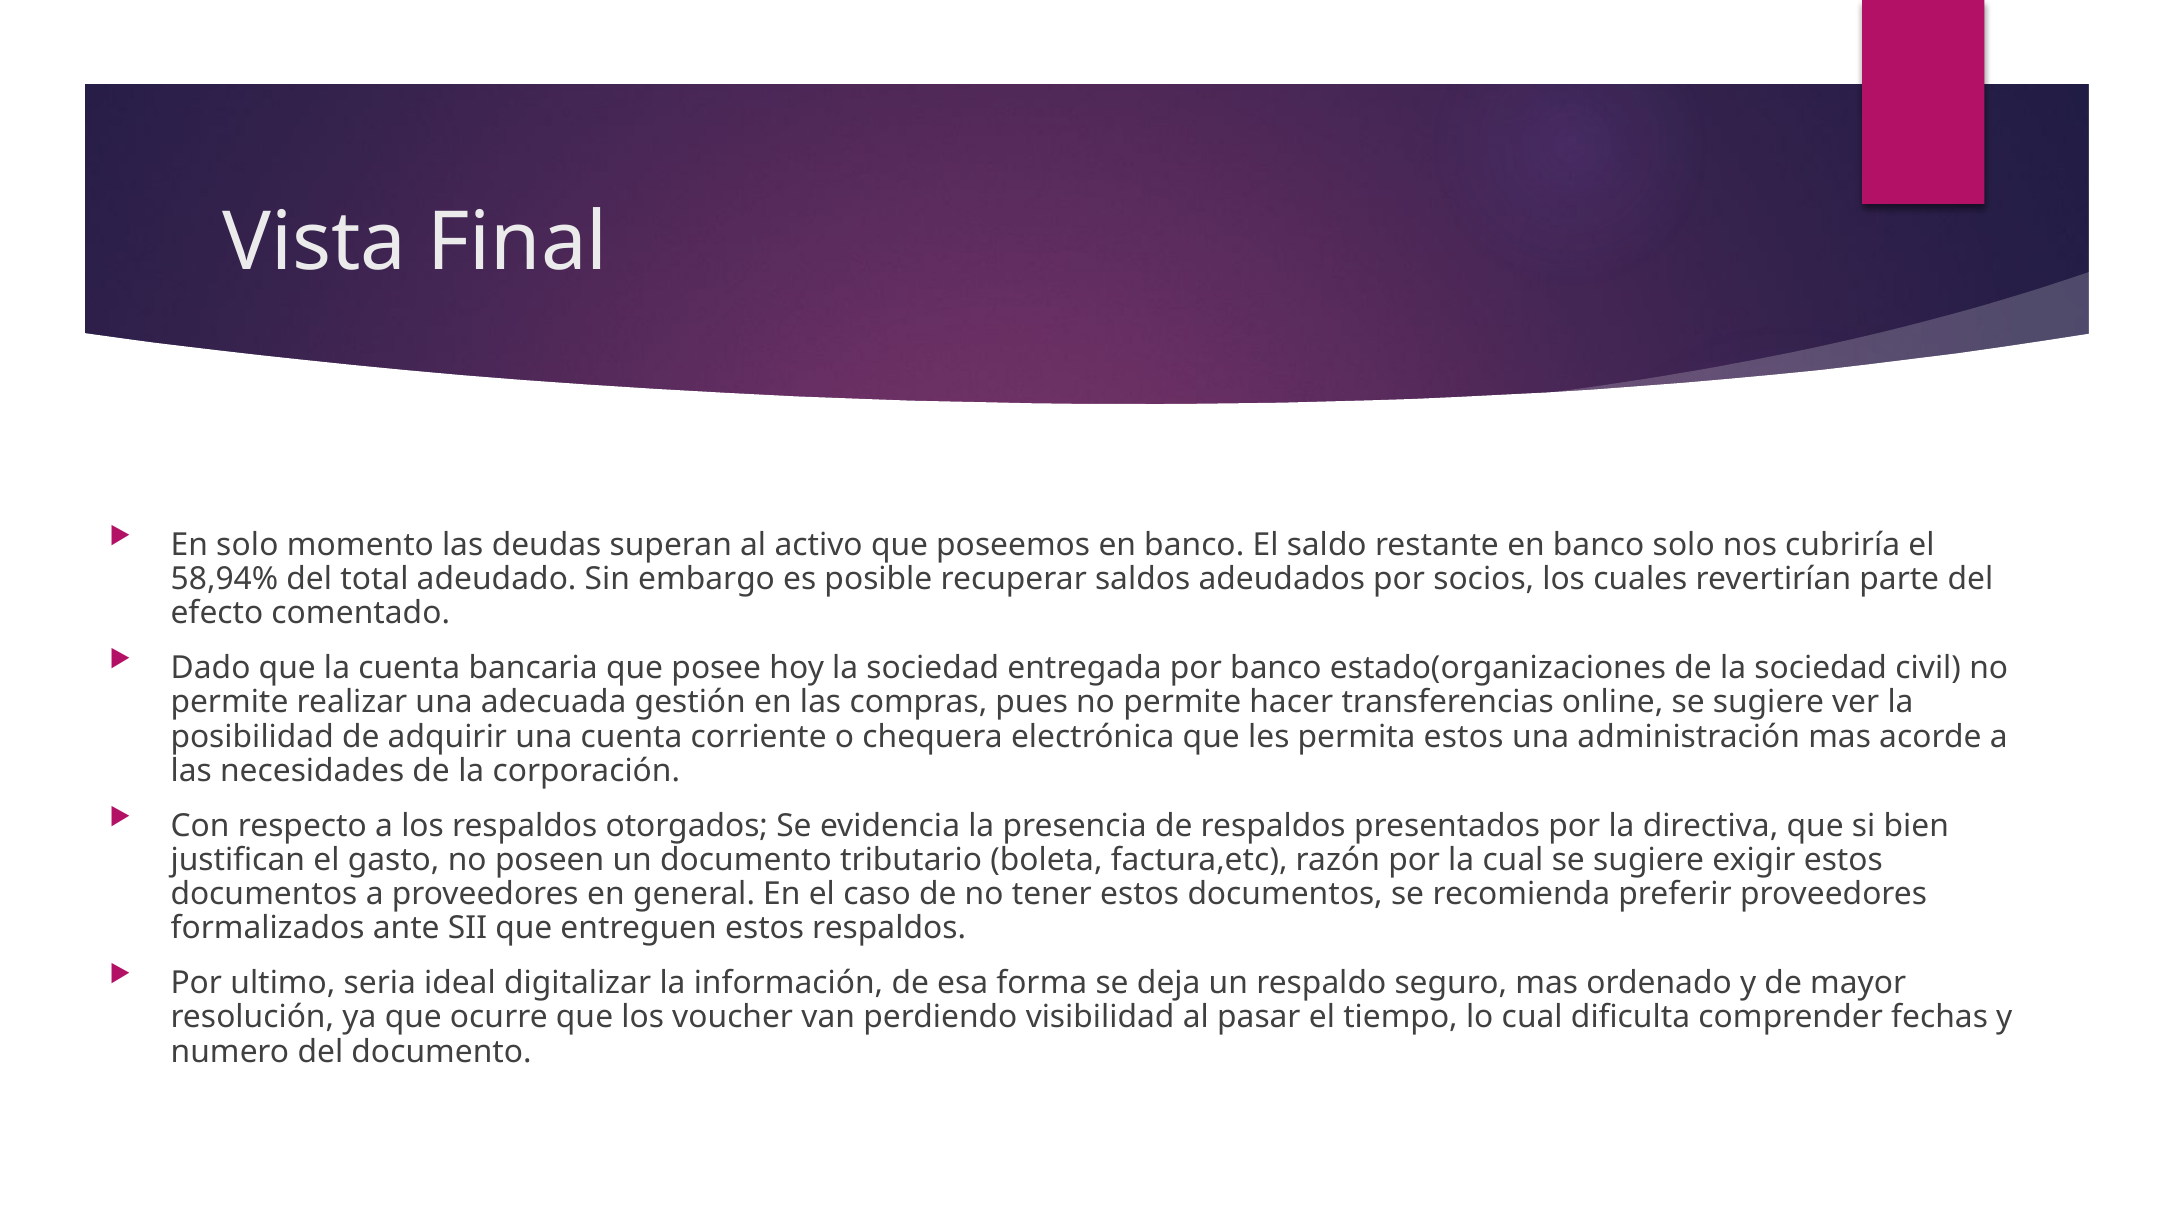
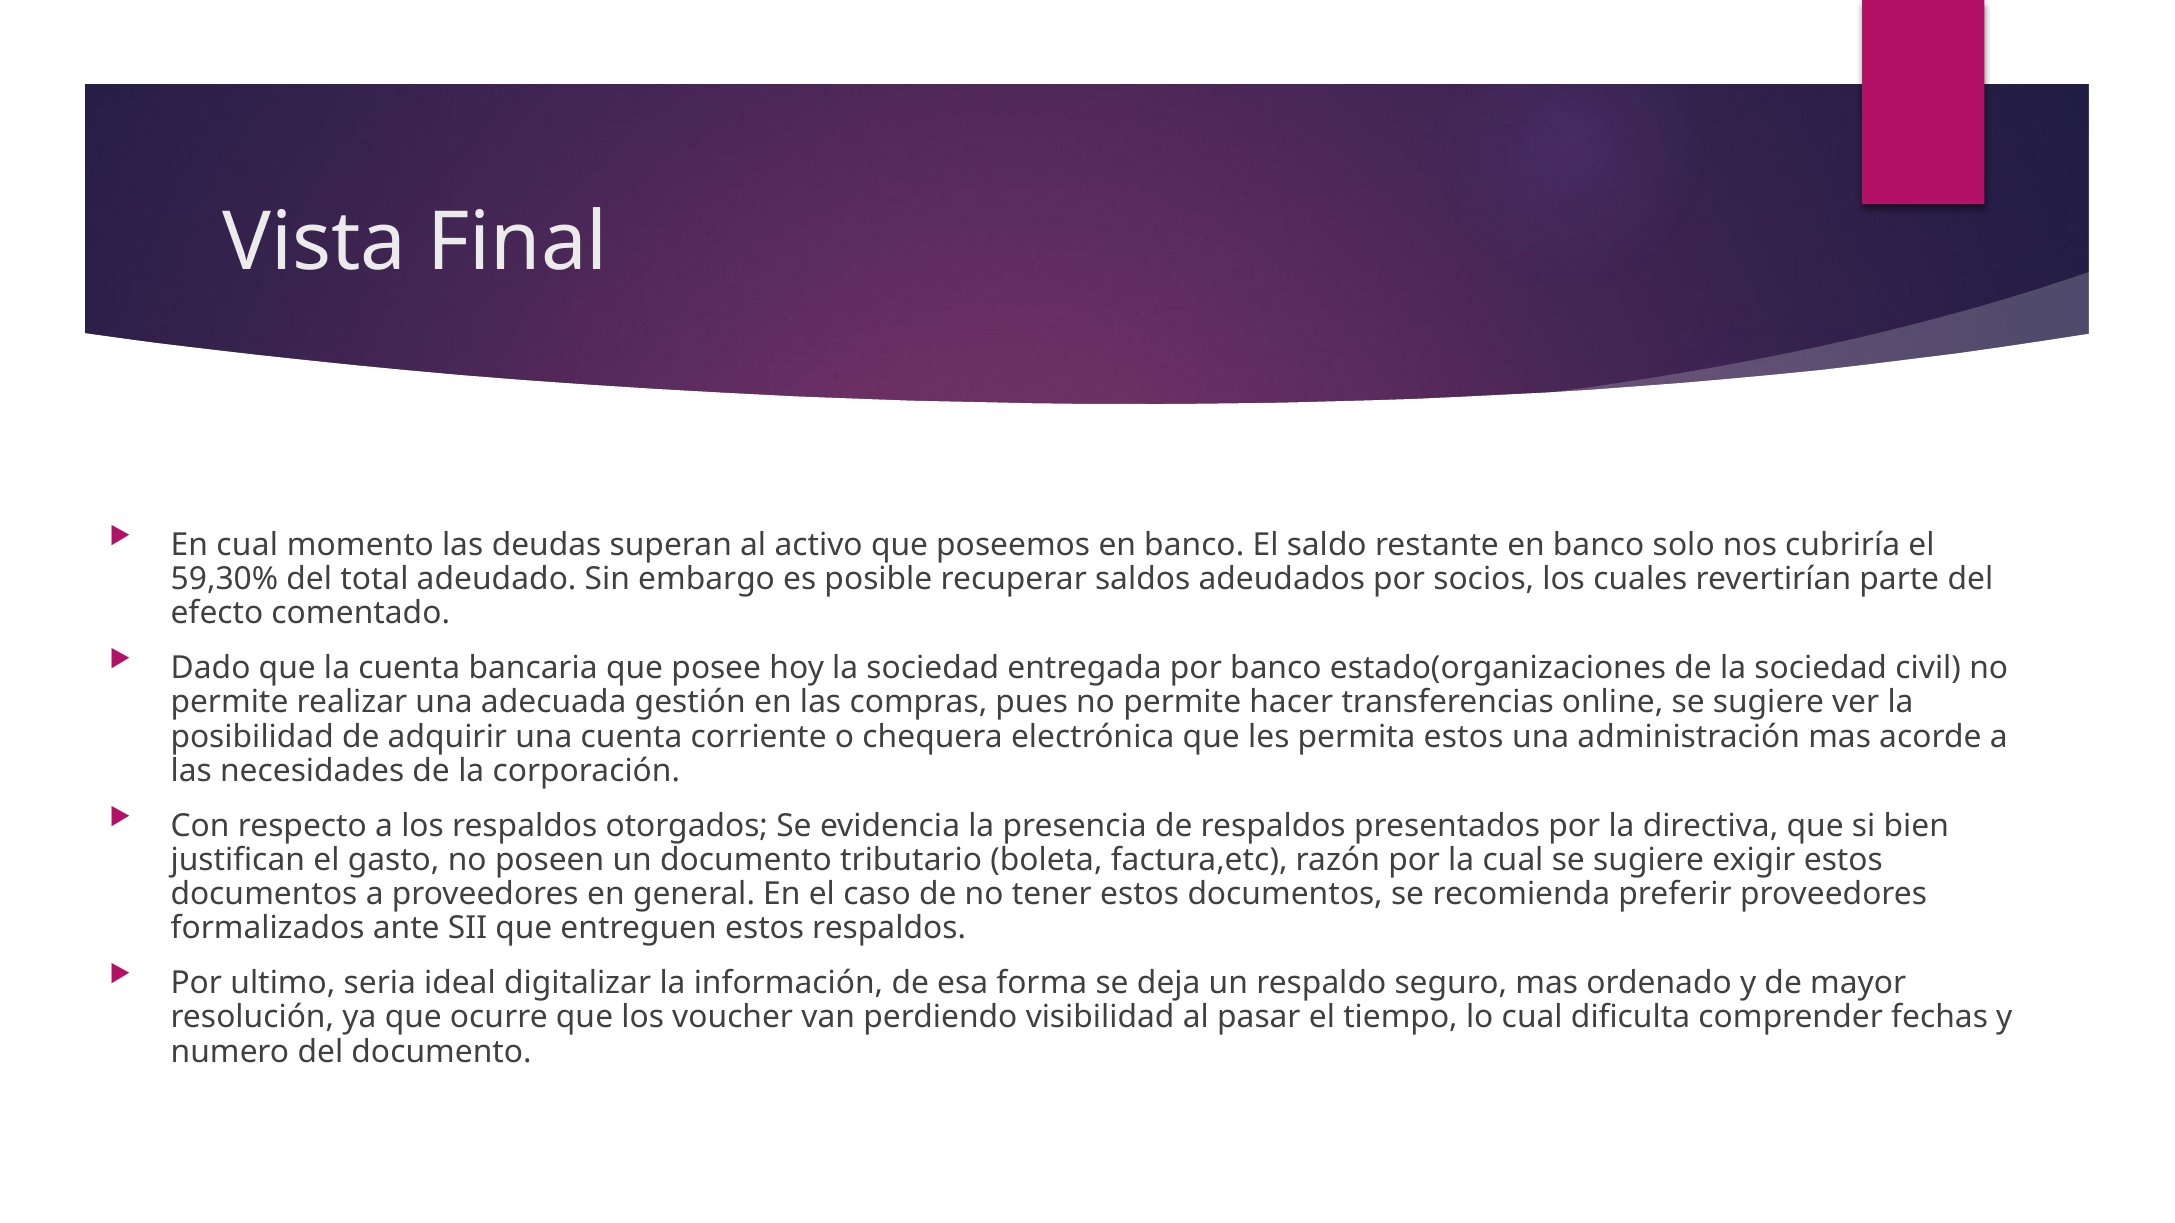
En solo: solo -> cual (247, 545)
58,94%: 58,94% -> 59,30% (224, 579)
